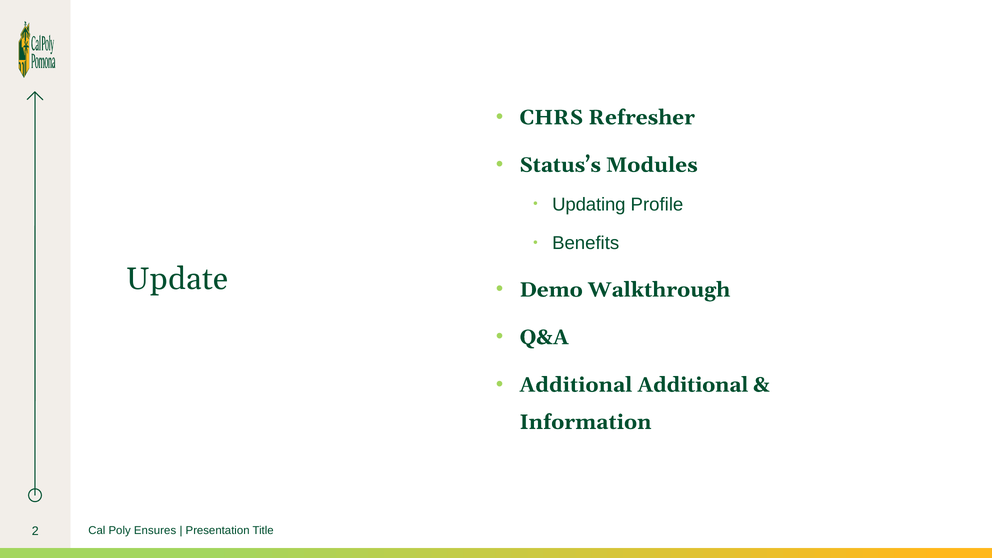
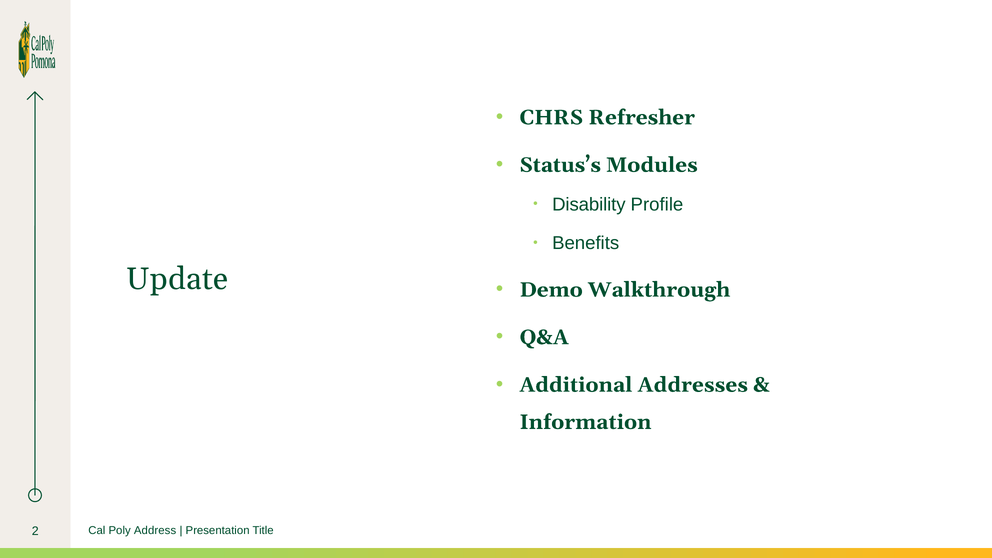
Updating: Updating -> Disability (589, 205)
Additional Additional: Additional -> Addresses (693, 385)
Ensures: Ensures -> Address (155, 531)
